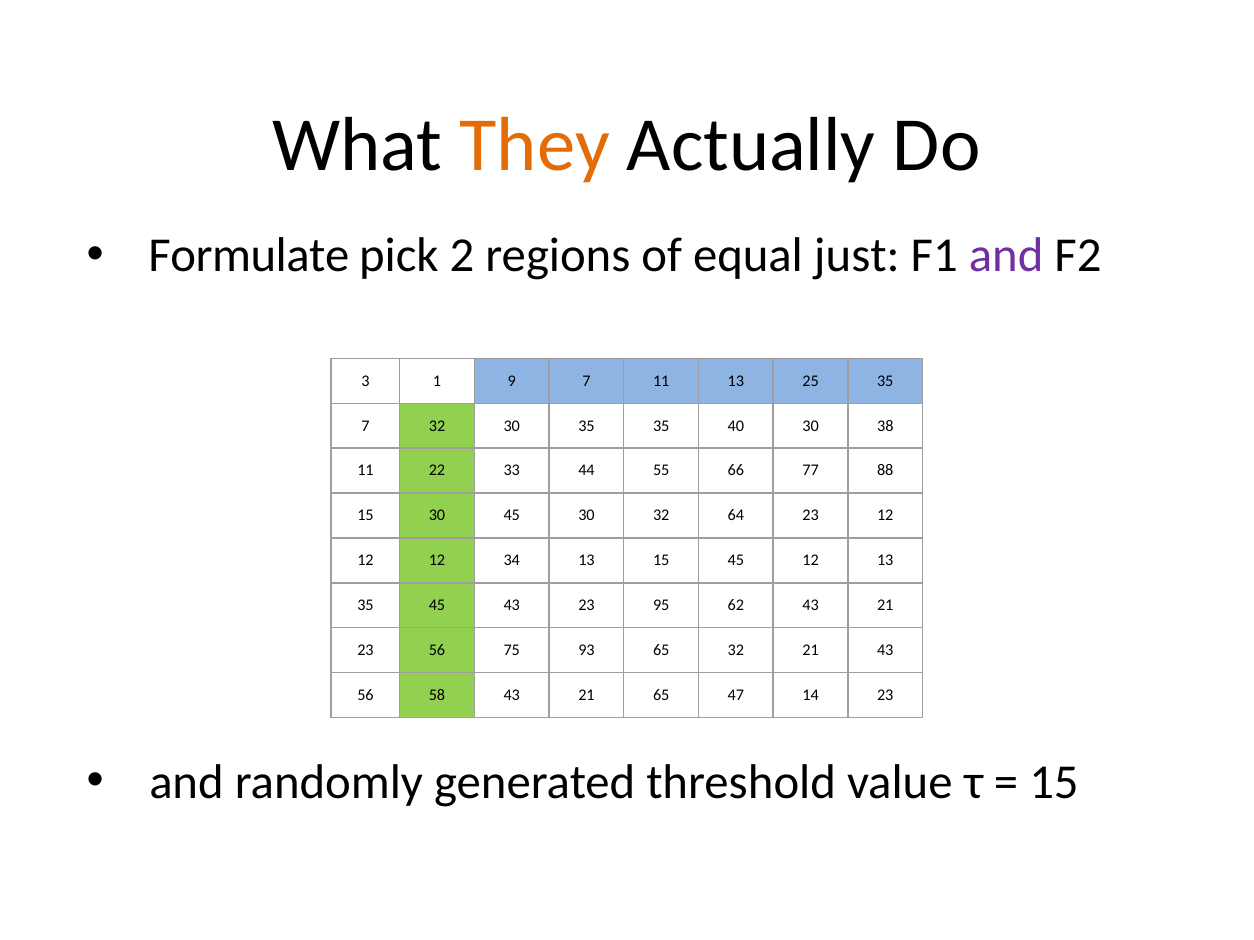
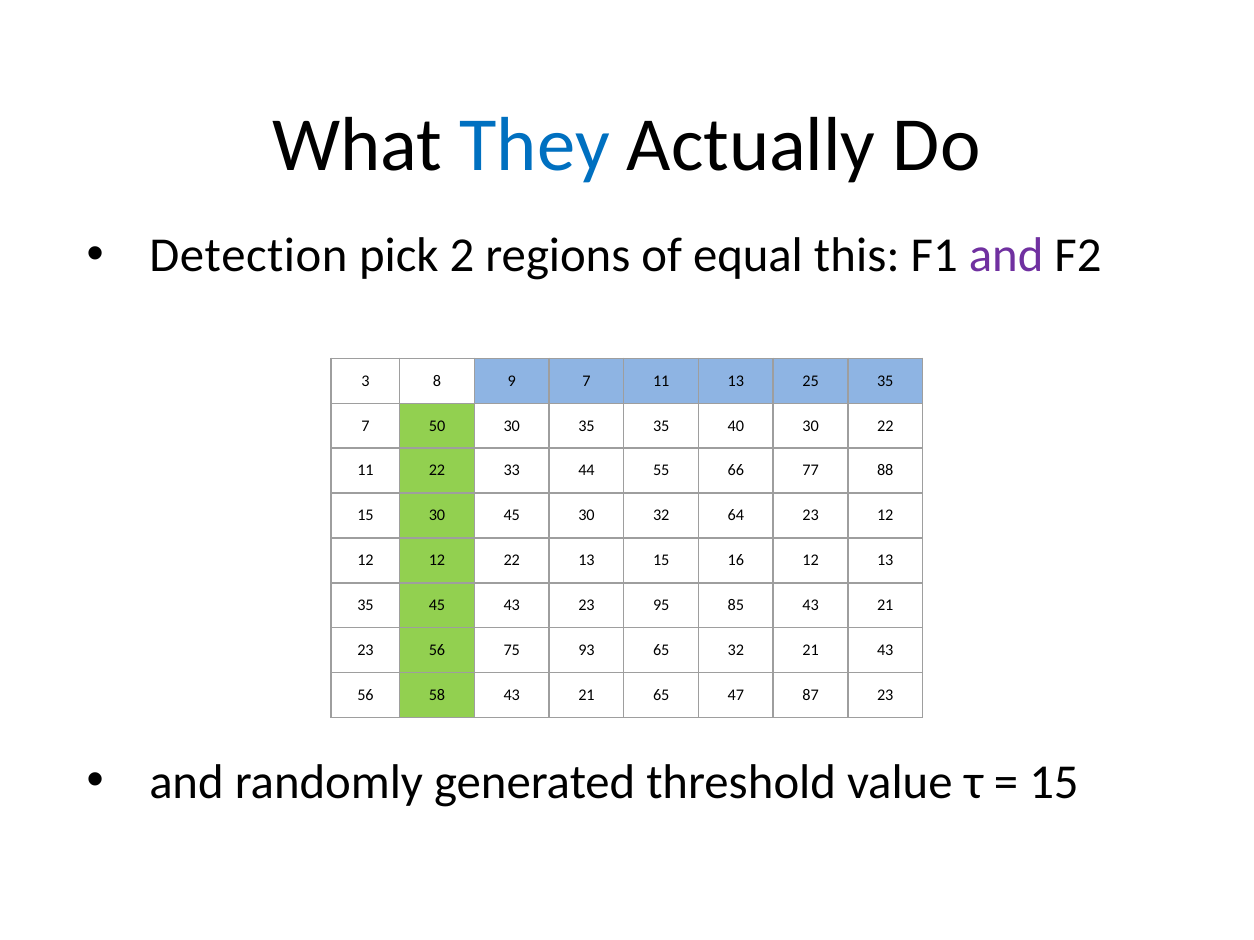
They colour: orange -> blue (535, 145)
Formulate: Formulate -> Detection (248, 256)
just: just -> this (857, 256)
1: 1 -> 8 (437, 381)
7 32: 32 -> 50 (437, 426)
30 38: 38 -> 22 (885, 426)
12 34: 34 -> 22 (512, 561)
15 45: 45 -> 16 (736, 561)
62: 62 -> 85 (736, 606)
14: 14 -> 87 (811, 695)
